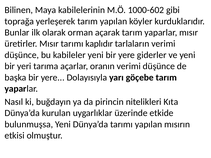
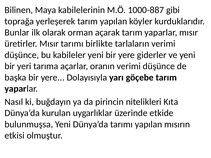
1000-602: 1000-602 -> 1000-887 (146, 10)
kaplıdır: kaplıdır -> birlikte (99, 44)
